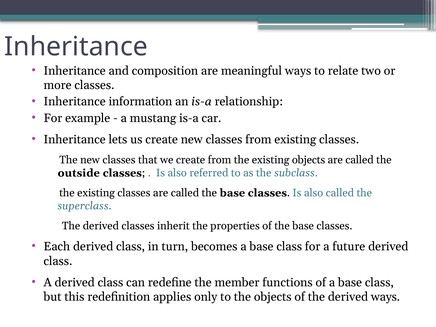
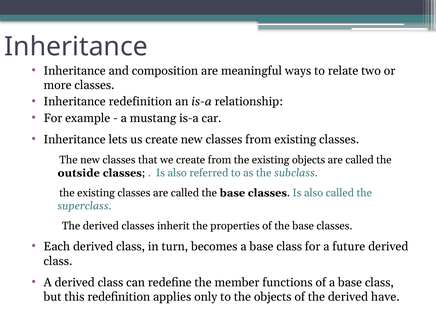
Inheritance information: information -> redefinition (140, 102)
derived ways: ways -> have (385, 297)
